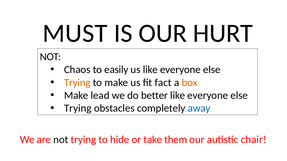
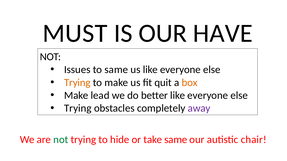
HURT: HURT -> HAVE (223, 33)
Chaos: Chaos -> Issues (77, 70)
to easily: easily -> same (116, 70)
fact: fact -> quit (163, 83)
away colour: blue -> purple (199, 109)
not colour: black -> green (61, 140)
take them: them -> same (176, 140)
